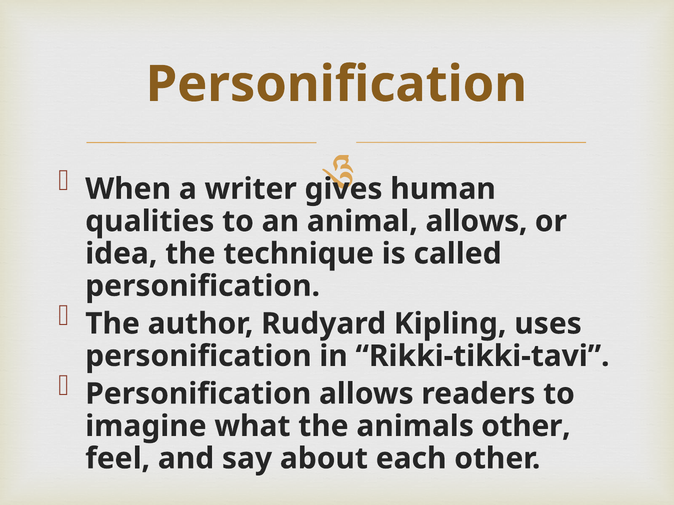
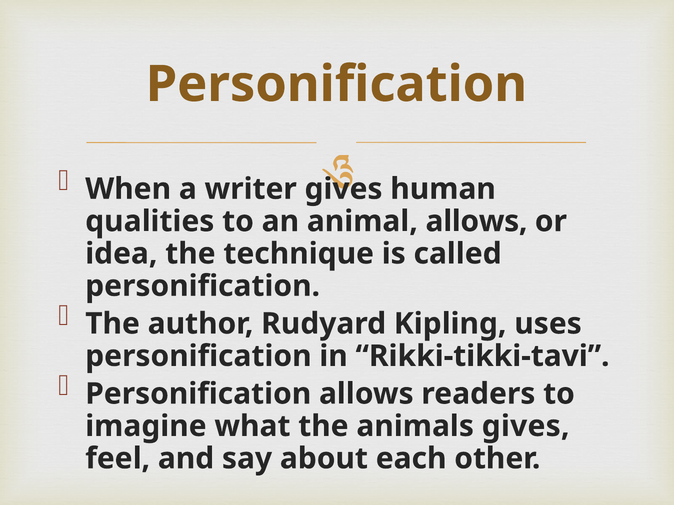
animals other: other -> gives (526, 427)
